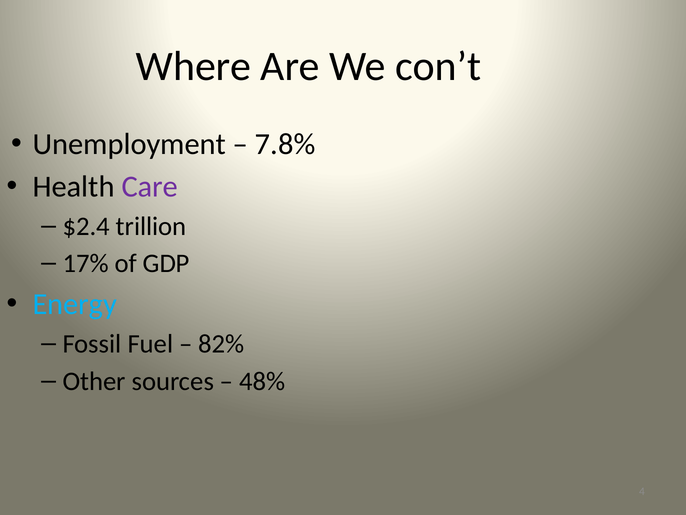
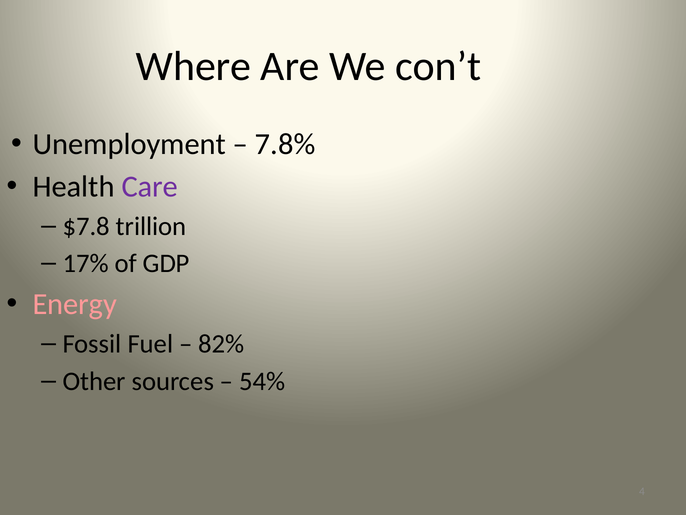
$2.4: $2.4 -> $7.8 (86, 226)
Energy colour: light blue -> pink (75, 304)
48%: 48% -> 54% (262, 381)
